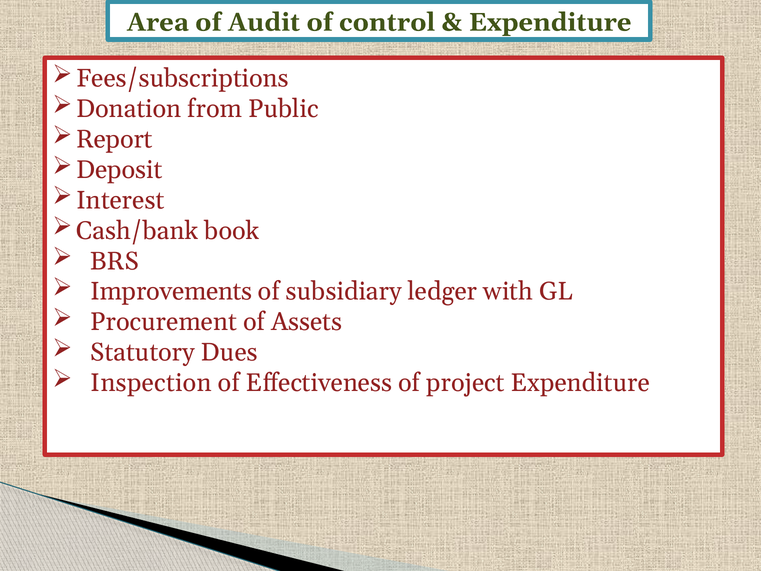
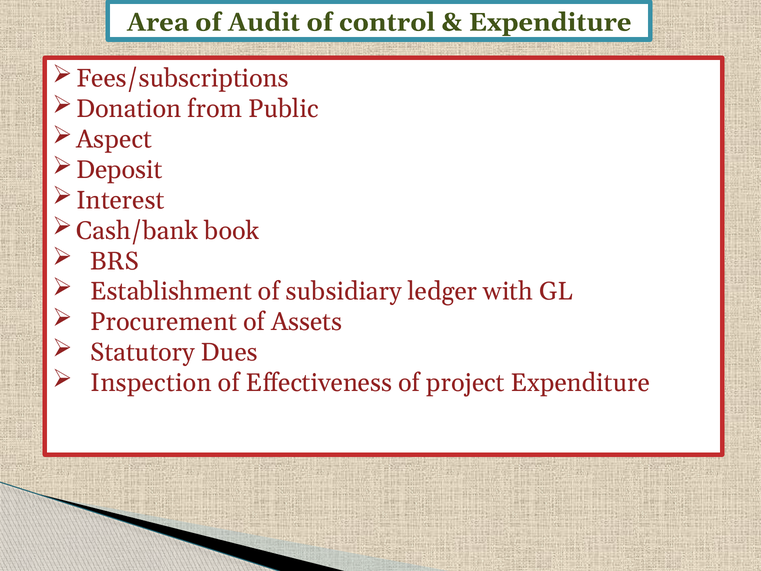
Report: Report -> Aspect (114, 139)
Improvements: Improvements -> Establishment (171, 291)
